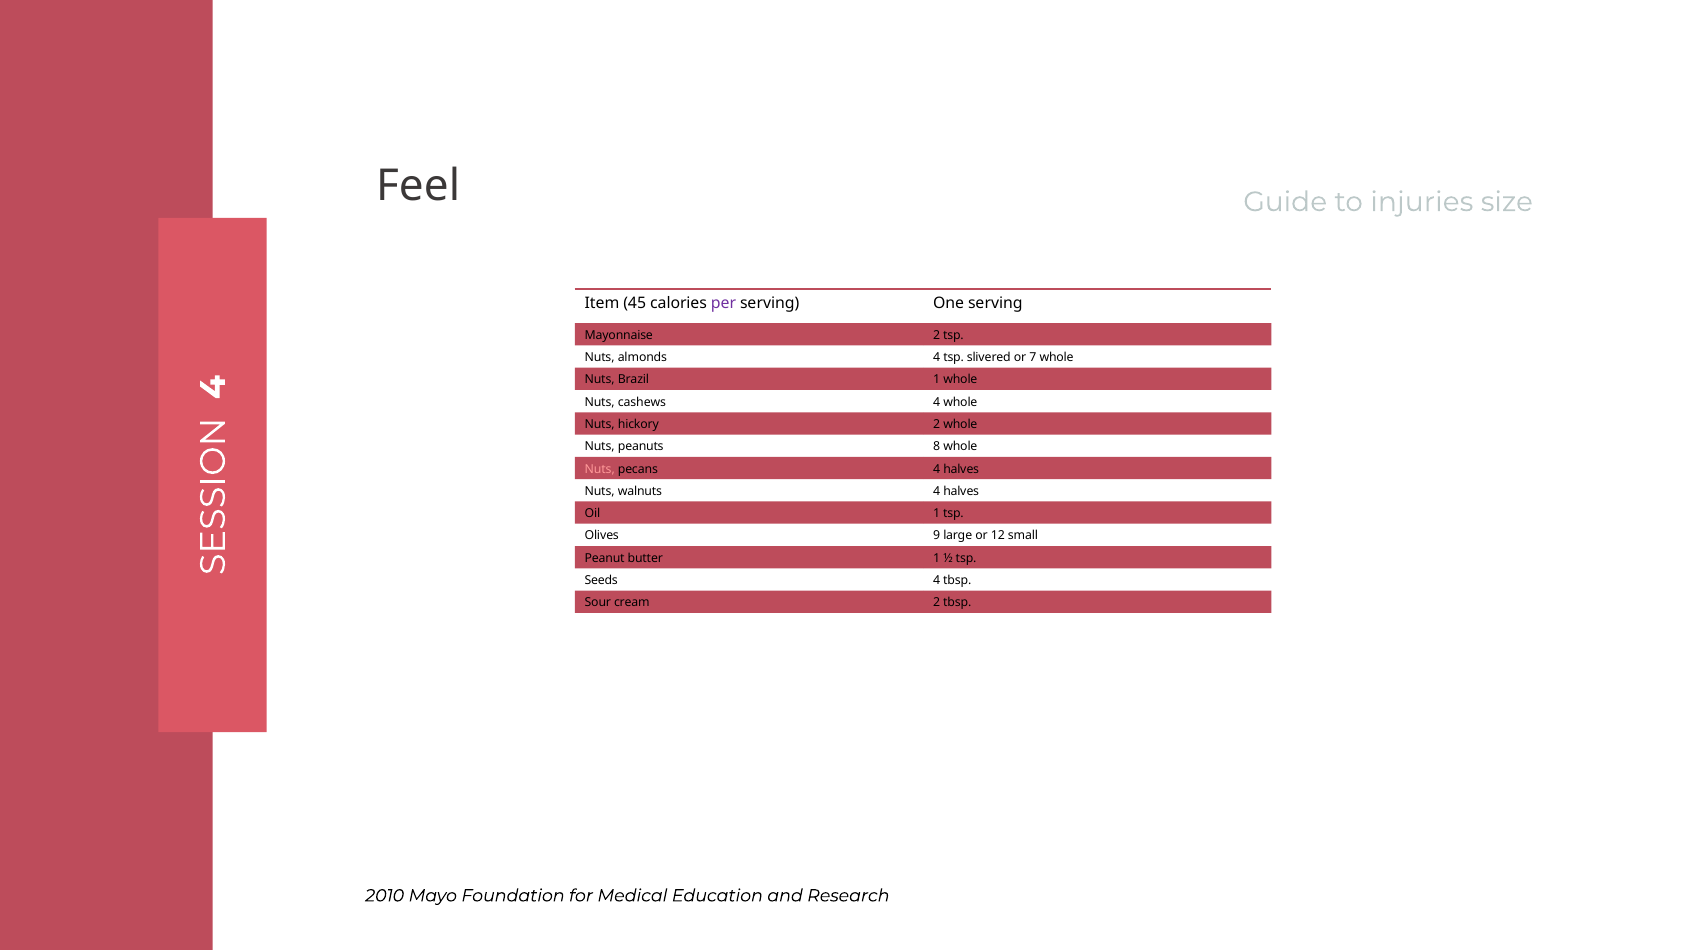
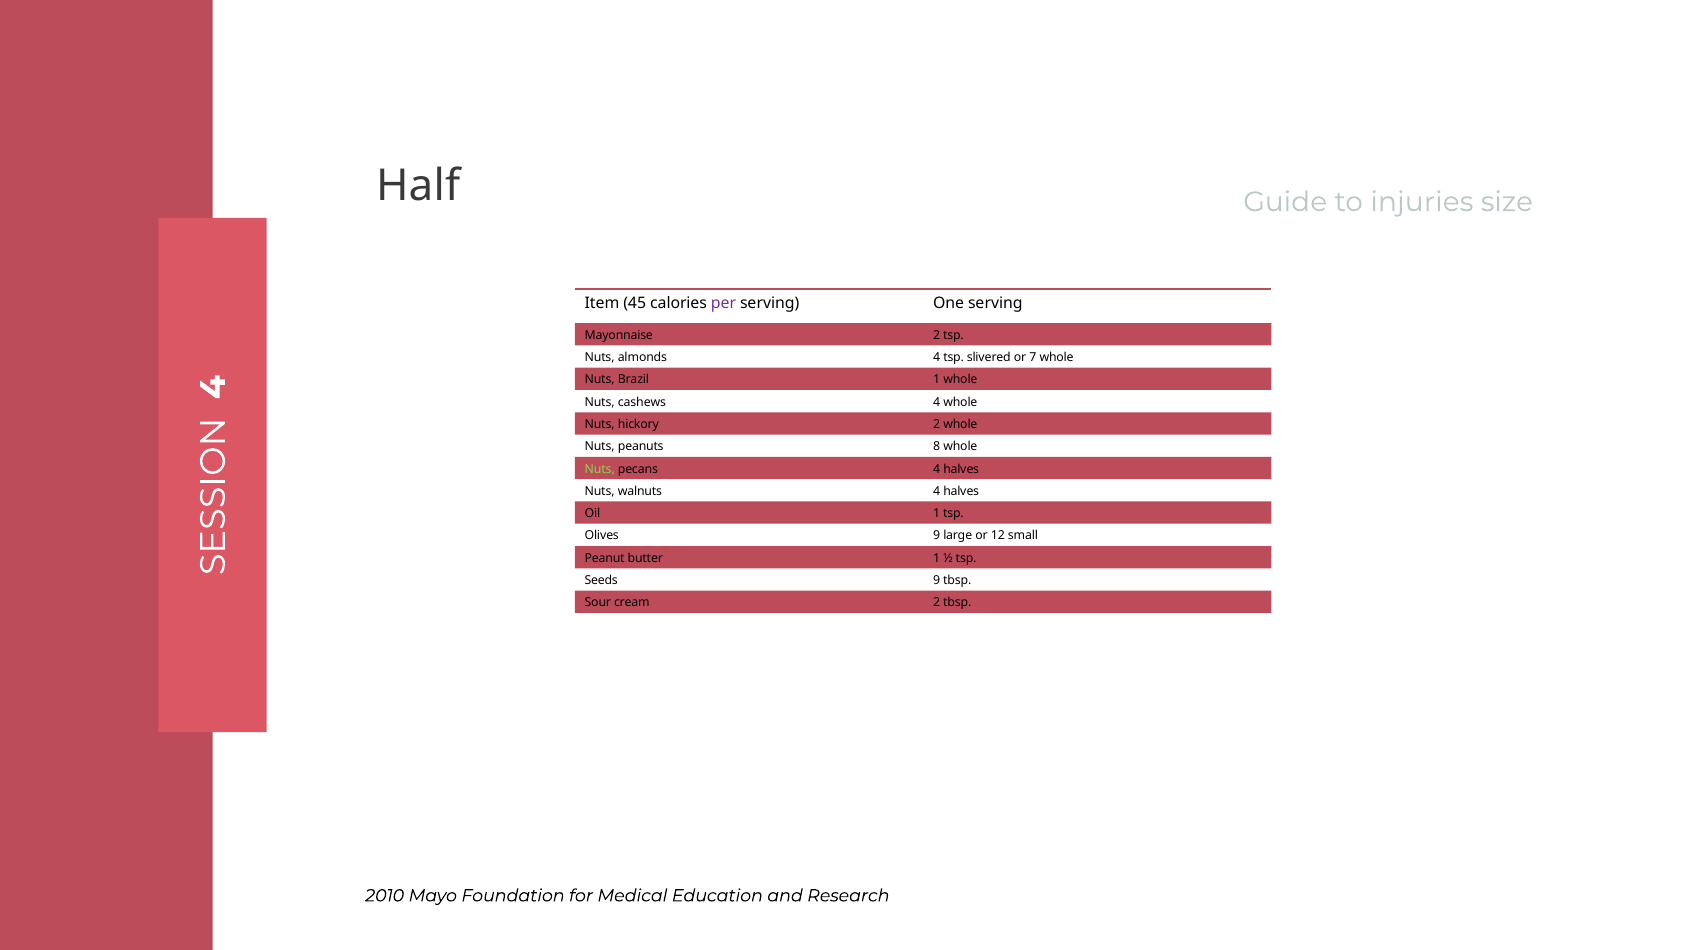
Feel: Feel -> Half (418, 186)
Nuts colour: pink -> light green (600, 469)
Seeds 4: 4 -> 9 (937, 580)
